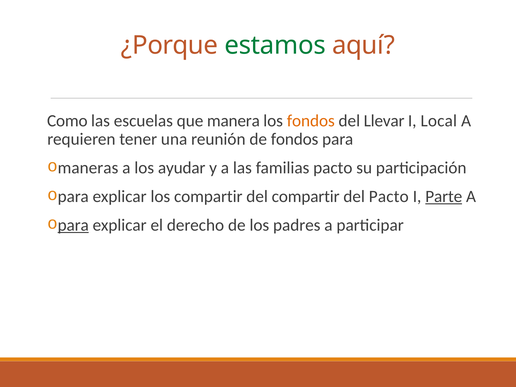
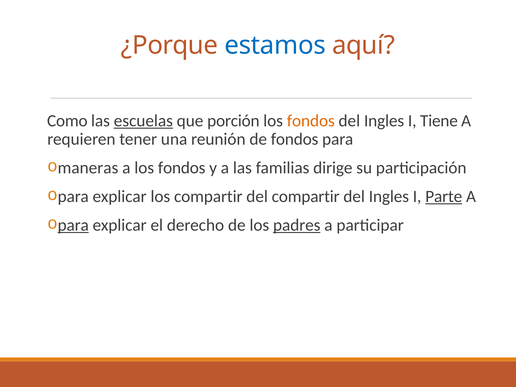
estamos colour: green -> blue (275, 45)
escuelas underline: none -> present (143, 121)
manera: manera -> porción (233, 121)
Llevar: Llevar -> Ingles (384, 121)
Local: Local -> Tiene (439, 121)
a los ayudar: ayudar -> fondos (182, 168)
familias pacto: pacto -> dirige (333, 168)
Pacto: Pacto -> Ingles (389, 196)
padres underline: none -> present (297, 225)
